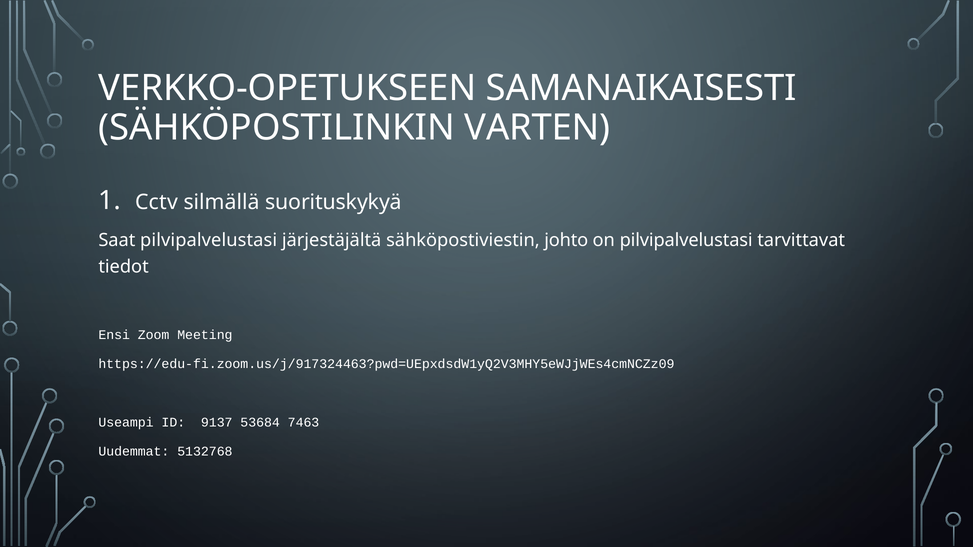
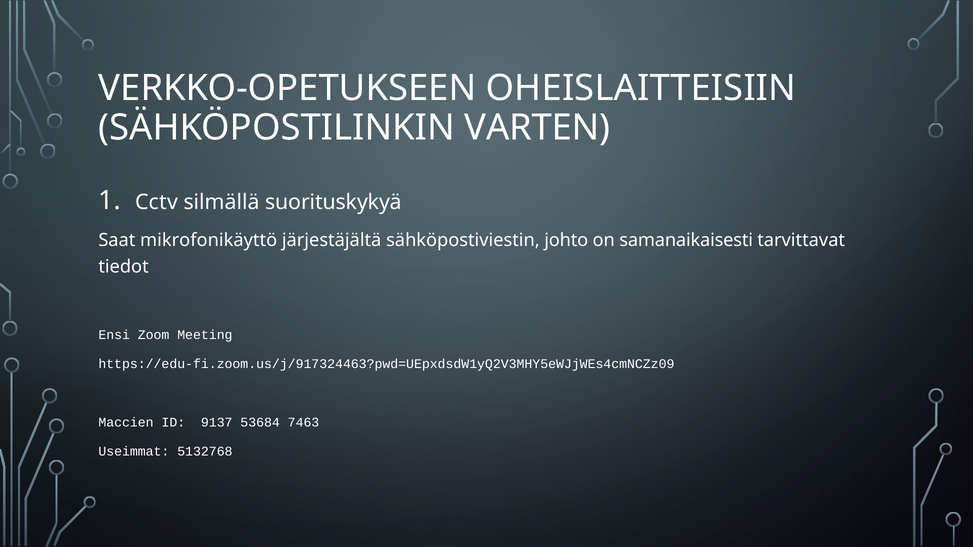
SAMANAIKAISESTI: SAMANAIKAISESTI -> OHEISLAITTEISIIN (641, 88)
Saat pilvipalvelustasi: pilvipalvelustasi -> mikrofonikäyttö (209, 241)
on pilvipalvelustasi: pilvipalvelustasi -> samanaikaisesti (686, 241)
Useampi: Useampi -> Maccien (126, 422)
Uudemmat: Uudemmat -> Useimmat (134, 452)
